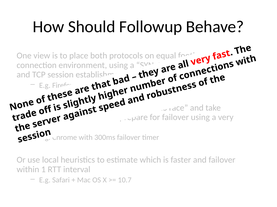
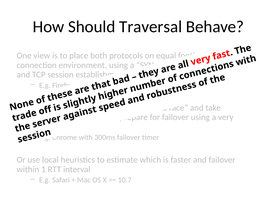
Followup: Followup -> Traversal (151, 27)
